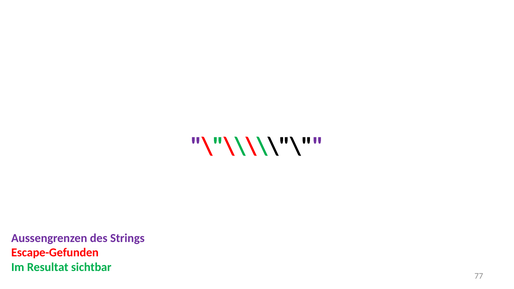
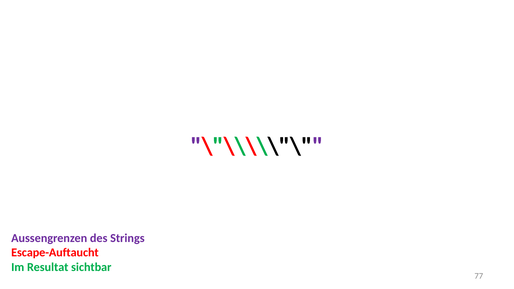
Escape-Gefunden: Escape-Gefunden -> Escape-Auftaucht (55, 253)
